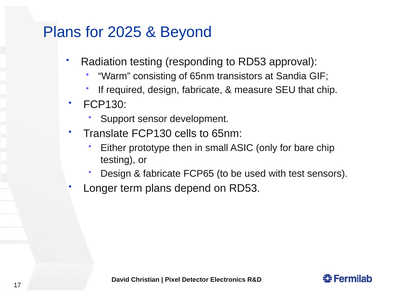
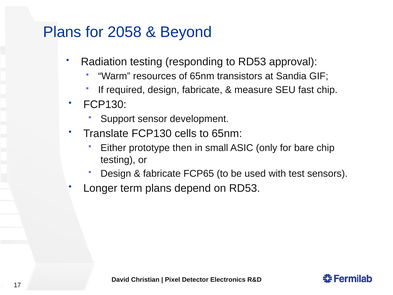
2025: 2025 -> 2058 (125, 32)
consisting: consisting -> resources (155, 76)
that: that -> fast (306, 90)
